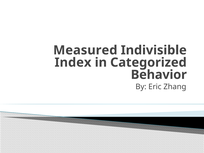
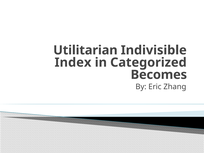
Measured: Measured -> Utilitarian (85, 50)
Behavior: Behavior -> Becomes (159, 75)
